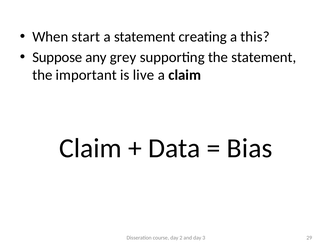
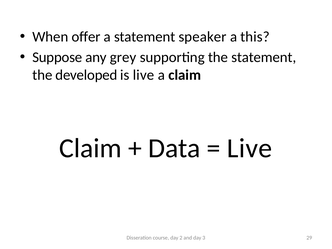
start: start -> offer (86, 37)
creating: creating -> speaker (203, 37)
important: important -> developed (86, 75)
Bias: Bias -> Live (250, 148)
